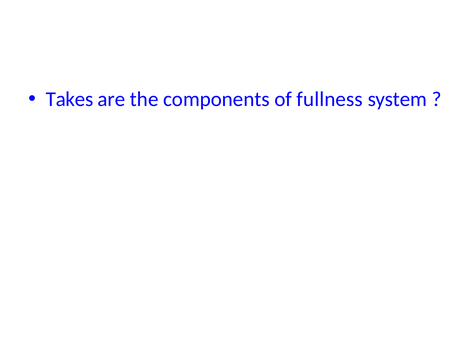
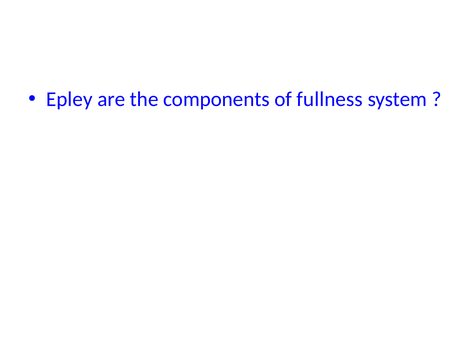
Takes: Takes -> Epley (69, 99)
